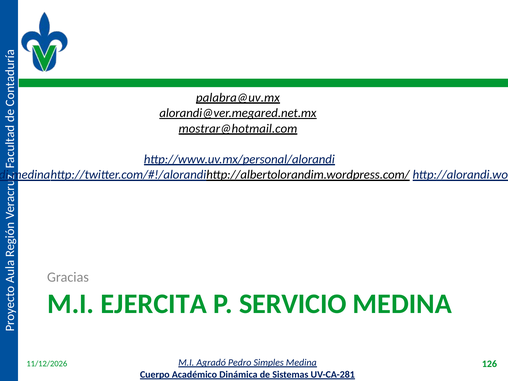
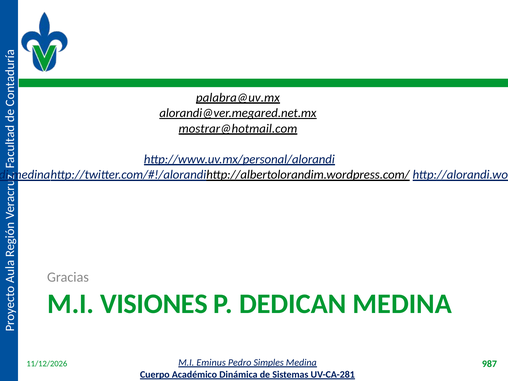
EJERCITA: EJERCITA -> VISIONES (154, 304)
SERVICIO: SERVICIO -> DEDICAN (293, 304)
Agradó: Agradó -> Eminus (211, 363)
126: 126 -> 987 (489, 364)
